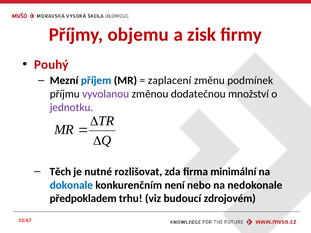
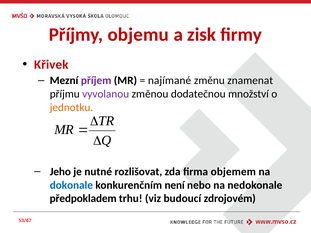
Pouhý: Pouhý -> Křivek (51, 65)
příjem colour: blue -> purple (96, 81)
zaplacení: zaplacení -> najímané (170, 81)
podmínek: podmínek -> znamenat (250, 81)
jednotku colour: purple -> orange (71, 108)
Těch: Těch -> Jeho (60, 172)
minimální: minimální -> objemem (233, 172)
